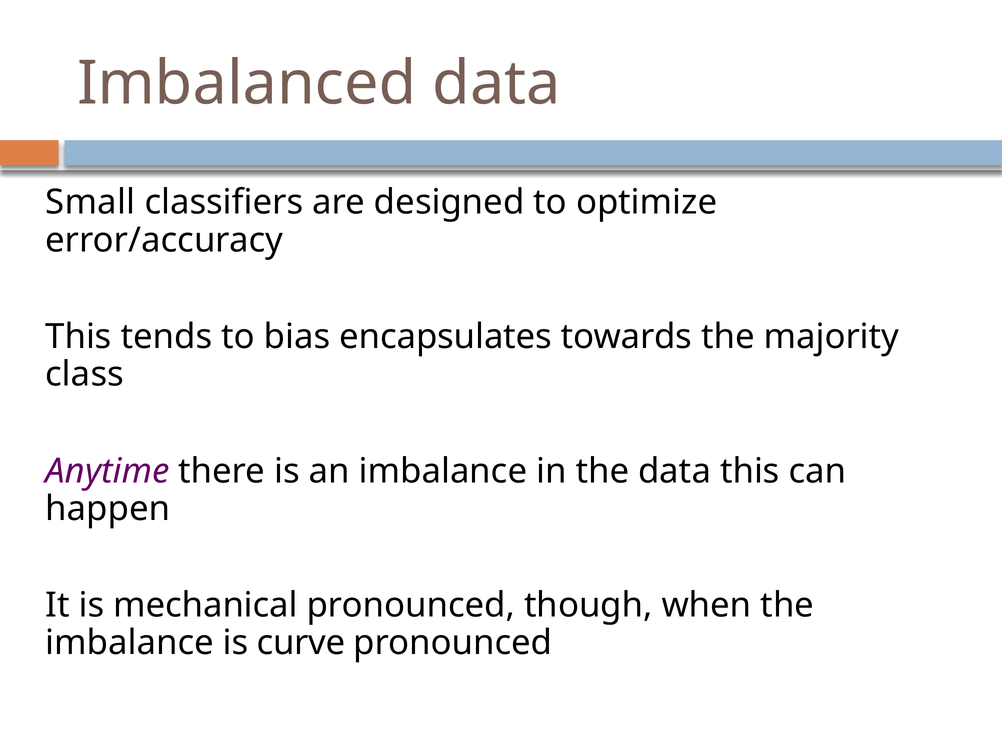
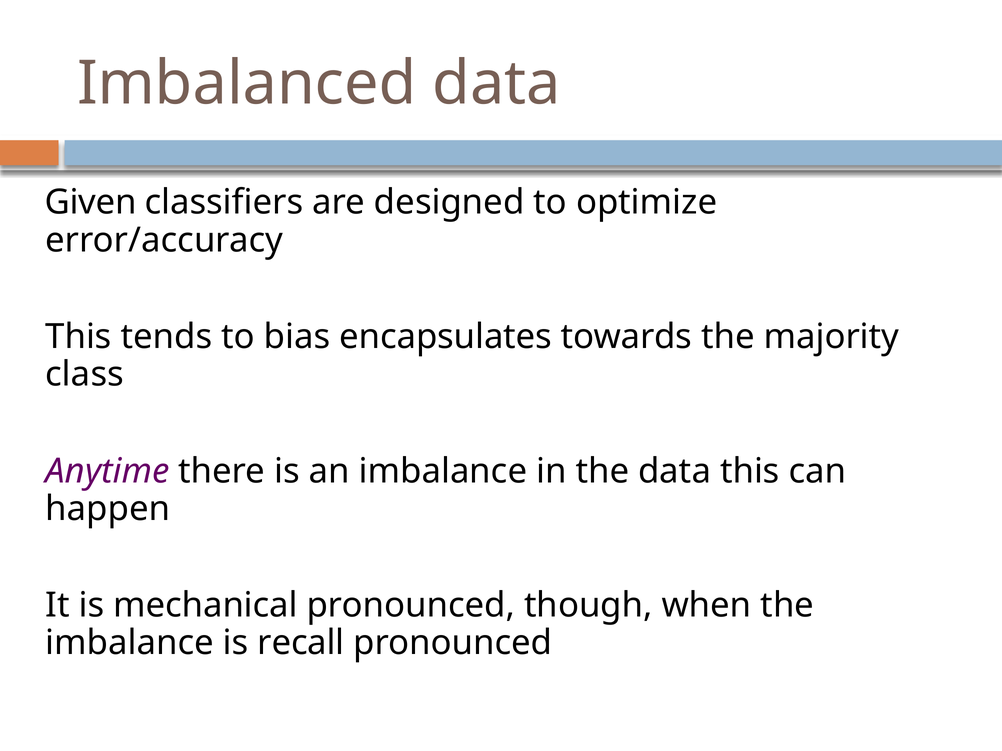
Small: Small -> Given (91, 203)
curve: curve -> recall (301, 643)
